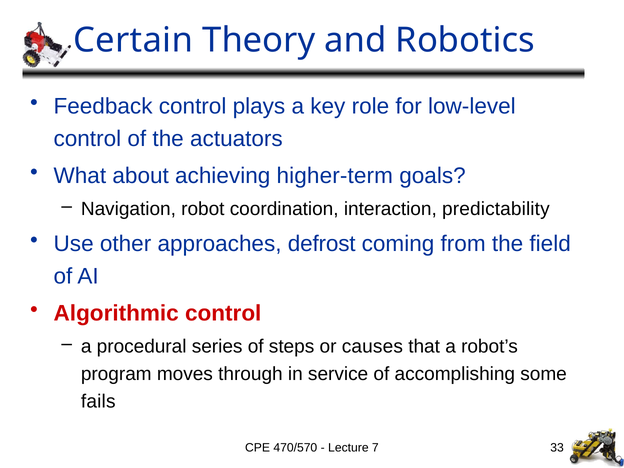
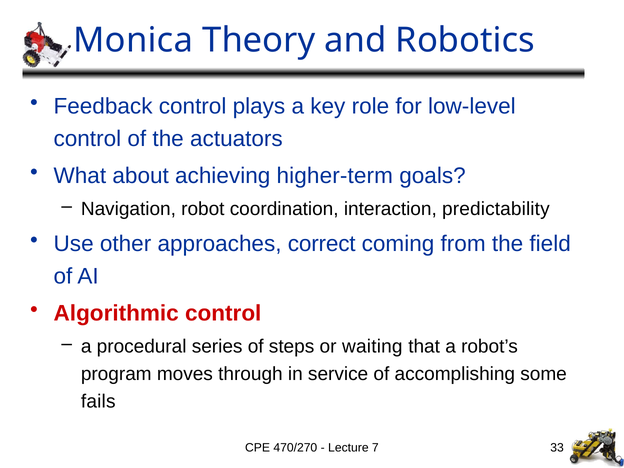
Certain: Certain -> Monica (133, 40)
defrost: defrost -> correct (322, 244)
causes: causes -> waiting (372, 346)
470/570: 470/570 -> 470/270 (295, 448)
